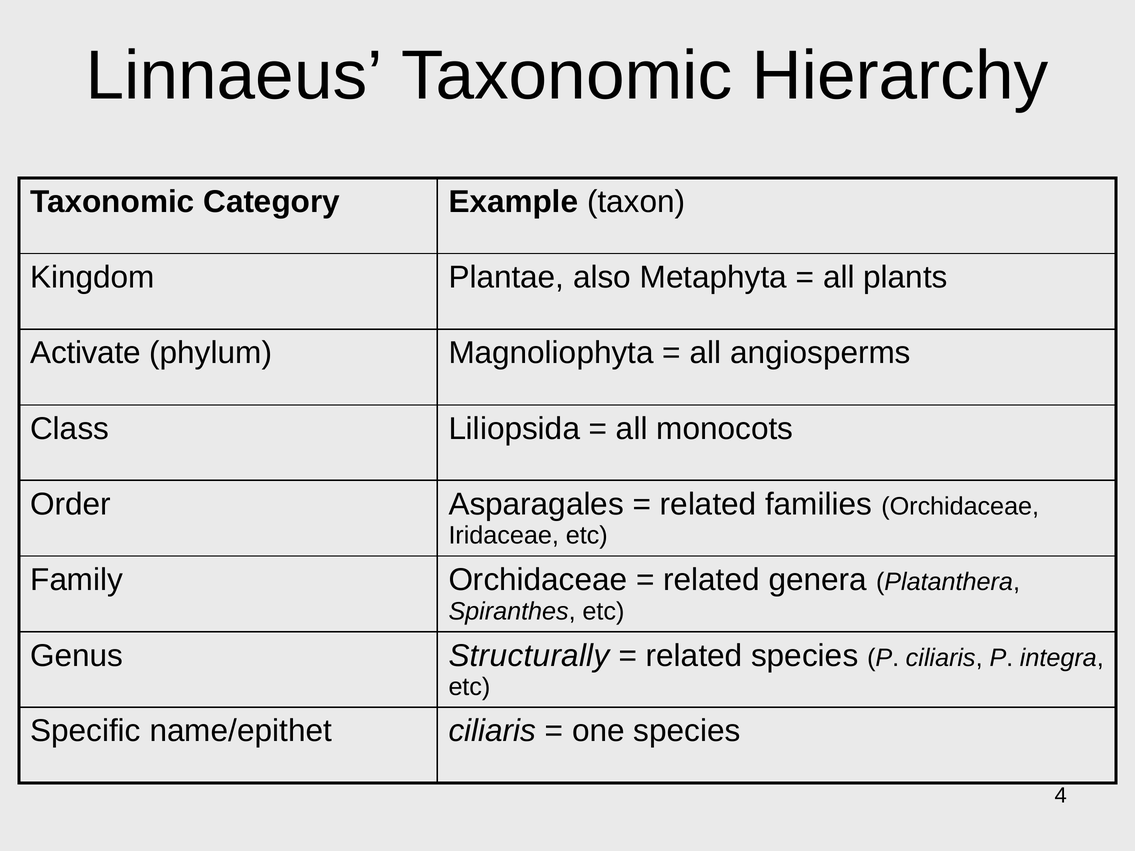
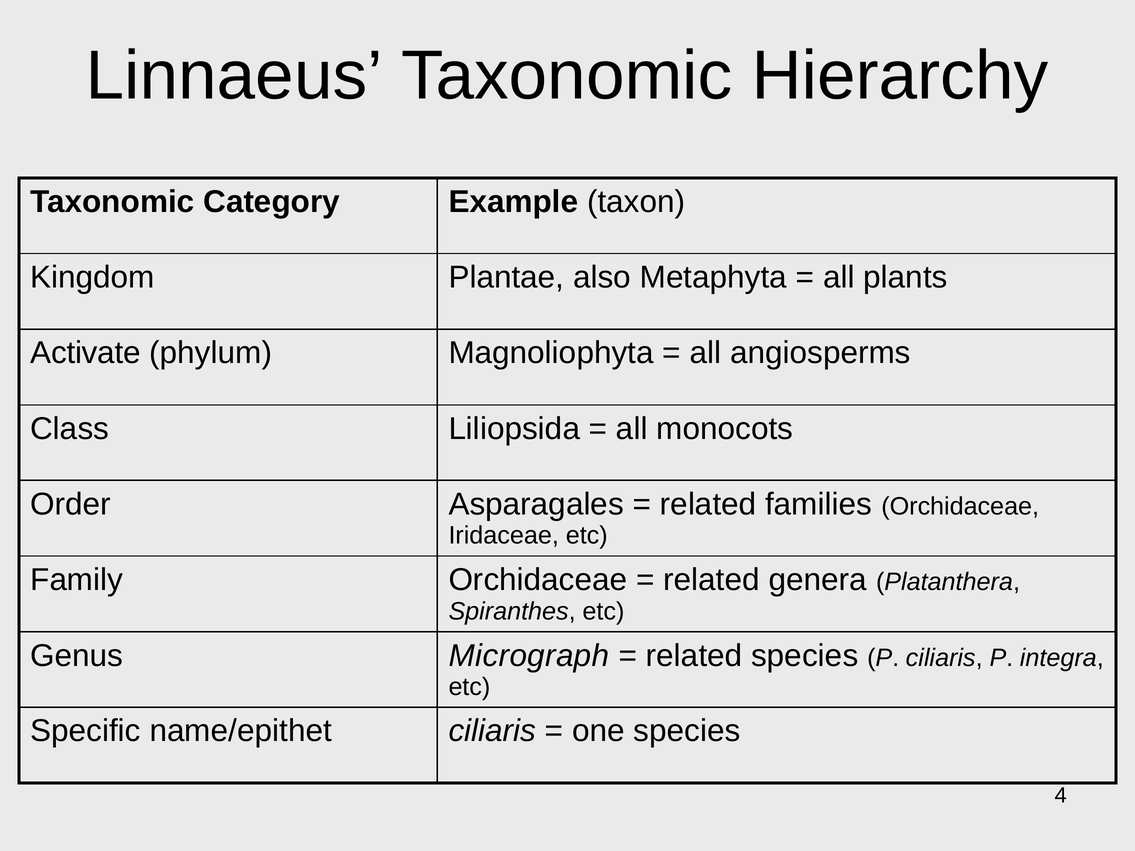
Structurally: Structurally -> Micrograph (529, 656)
